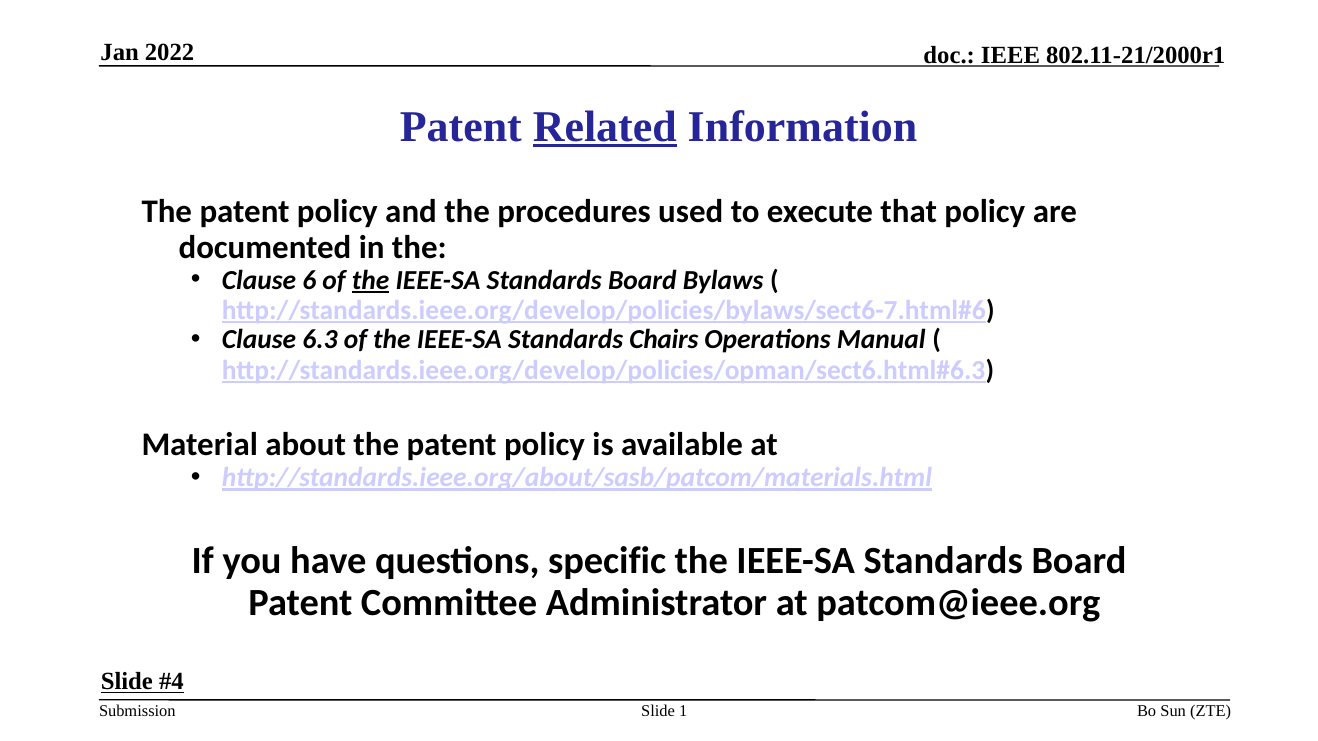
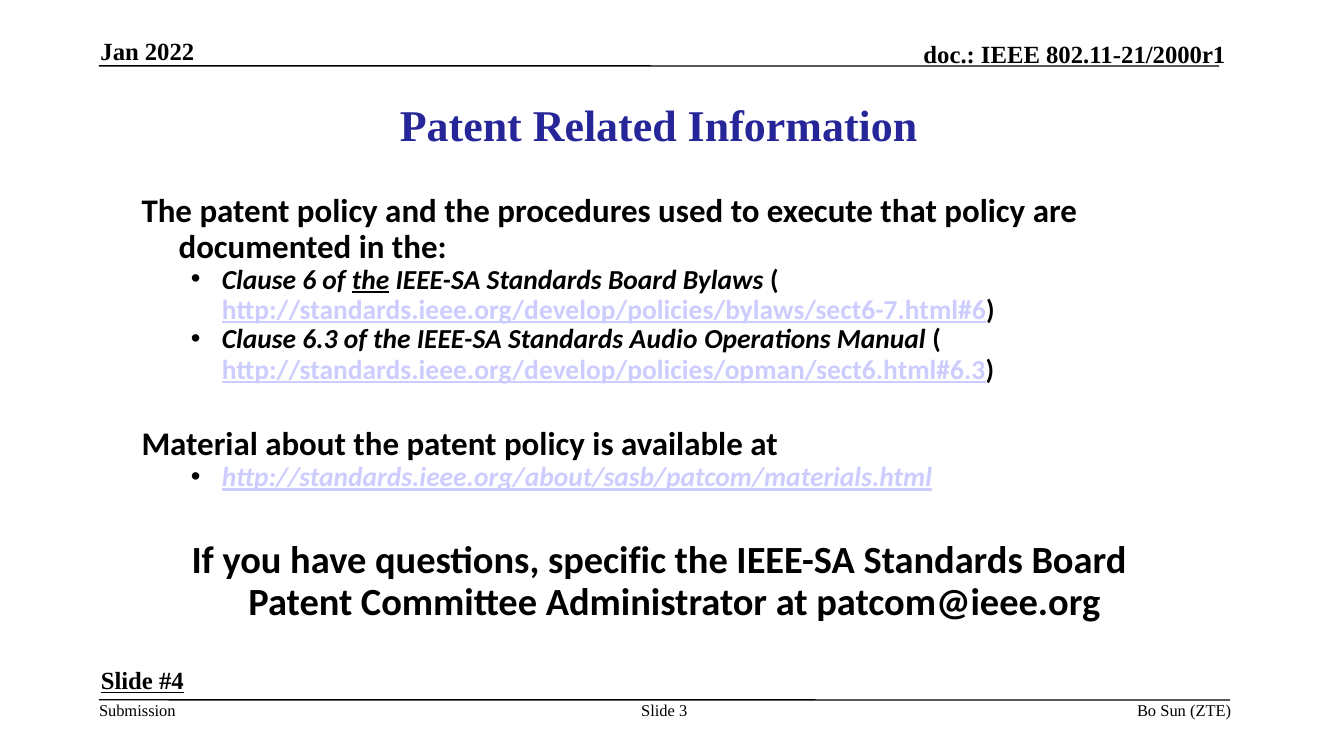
Related underline: present -> none (605, 127)
Chairs: Chairs -> Audio (664, 340)
1: 1 -> 3 (683, 711)
